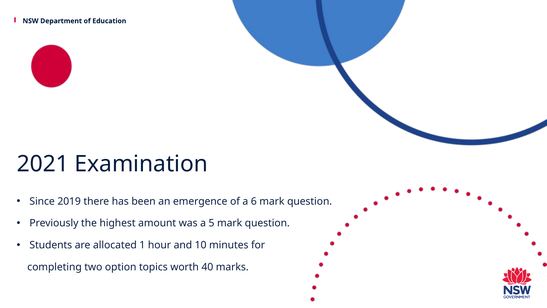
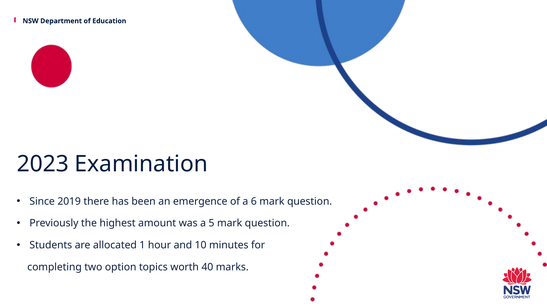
2021: 2021 -> 2023 (43, 164)
